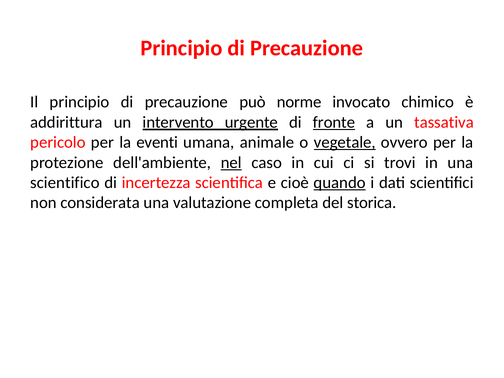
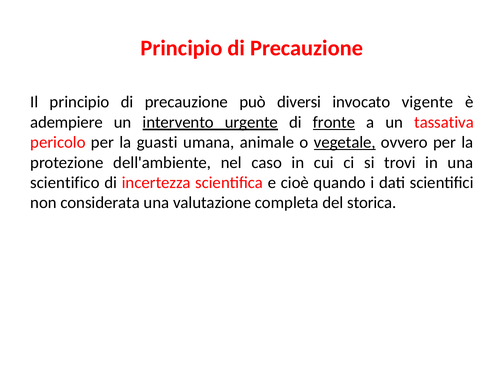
norme: norme -> diversi (299, 102)
chimico: chimico -> vigente (428, 102)
addirittura: addirittura -> adempiere (66, 122)
eventi: eventi -> guasti (157, 142)
nel underline: present -> none (231, 162)
quando underline: present -> none (340, 183)
